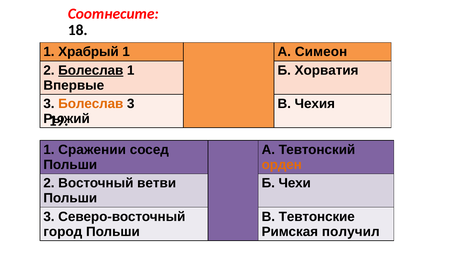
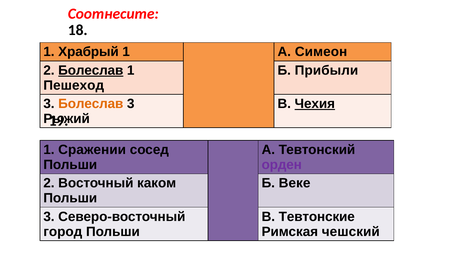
Хорватия: Хорватия -> Прибыли (326, 70)
Впервые: Впервые -> Пешеход (74, 85)
Чехия underline: none -> present (315, 104)
орден colour: orange -> purple (282, 165)
ветви: ветви -> каком (157, 183)
Чехи: Чехи -> Веке (295, 183)
получил: получил -> чешский (351, 232)
